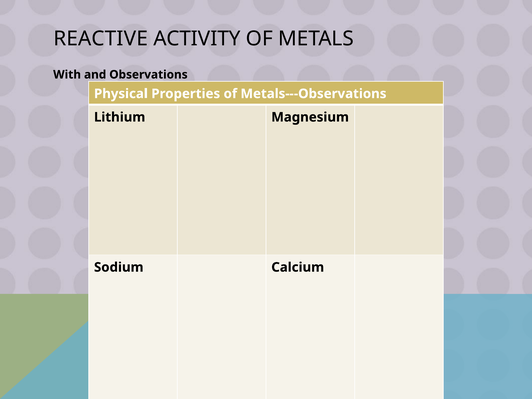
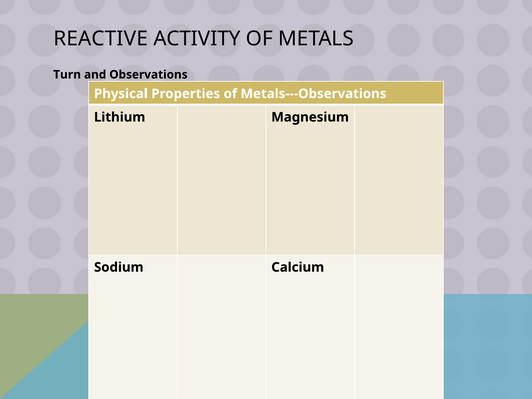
With: With -> Turn (67, 75)
